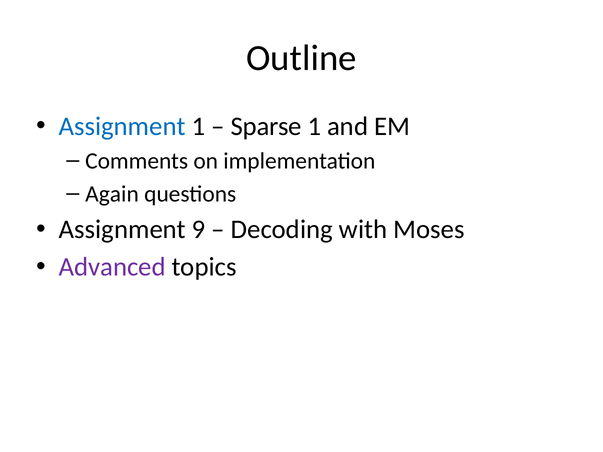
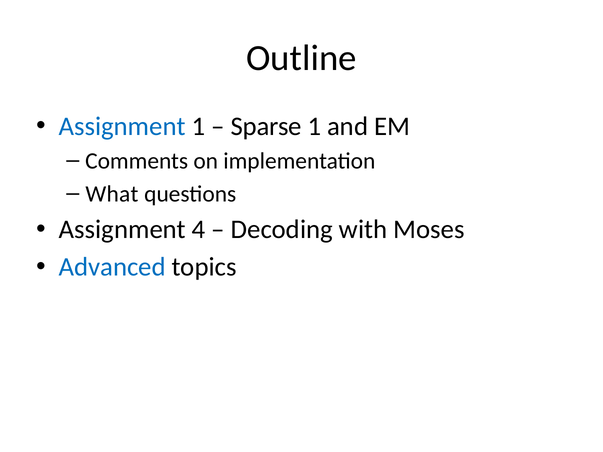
Again: Again -> What (112, 194)
9: 9 -> 4 (199, 230)
Advanced colour: purple -> blue (112, 267)
